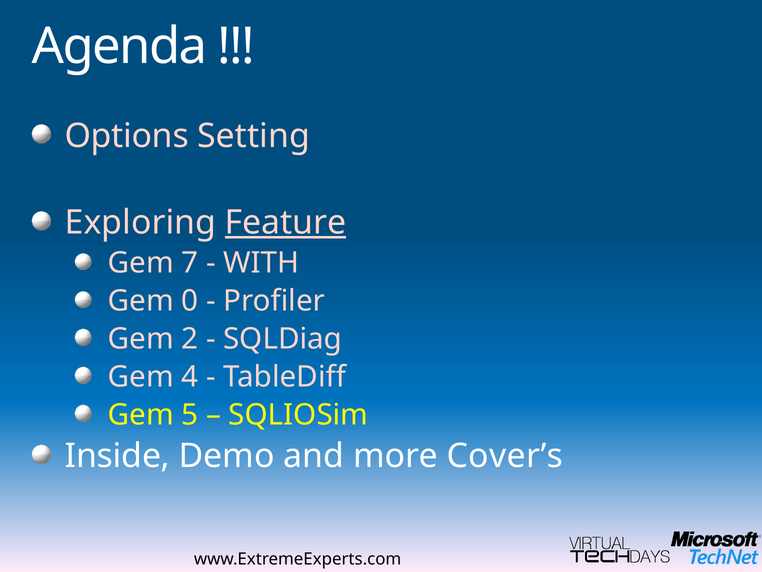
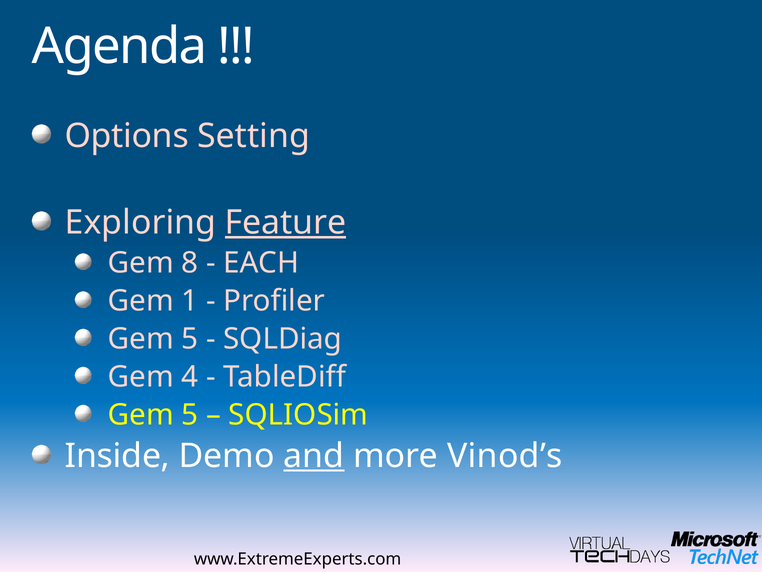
7: 7 -> 8 (190, 263)
WITH: WITH -> EACH (261, 263)
0: 0 -> 1 (190, 301)
2: 2 -> 5 (190, 339)
and underline: none -> present (314, 456)
Cover’s: Cover’s -> Vinod’s (505, 456)
